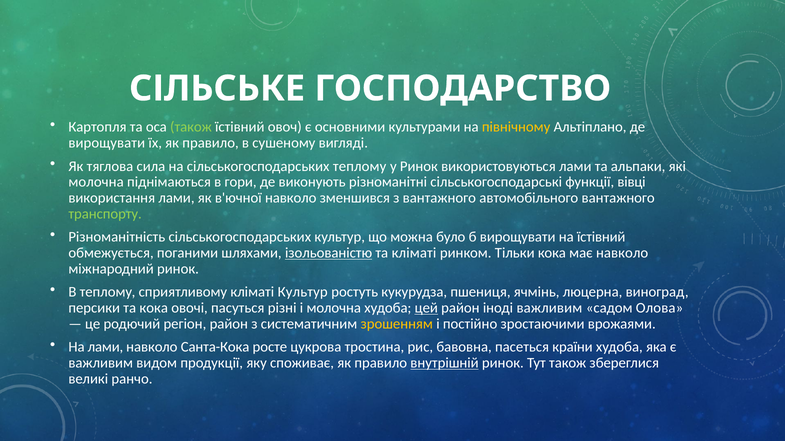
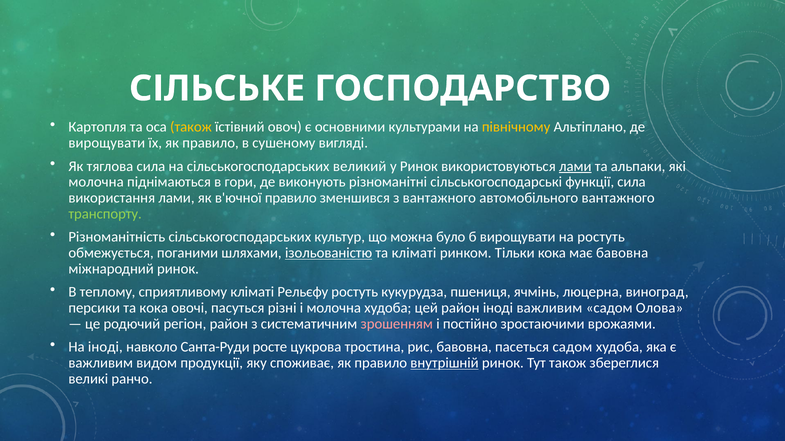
також colour: light green -> yellow (191, 127)
сільськогосподарських теплому: теплому -> великий (360, 166)
лами underline: none -> present (575, 166)
функції вівці: вівці -> сила (631, 182)
в'ючної навколо: навколо -> правило (291, 198)
на їстівний: їстівний -> ростуть (601, 237)
має навколо: навколо -> бавовна (622, 253)
кліматі Культур: Культур -> Рельєфу (303, 292)
цей underline: present -> none (426, 308)
зрошенням colour: yellow -> pink (397, 324)
На лами: лами -> іноді (105, 347)
Санта-Кока: Санта-Кока -> Санта-Руди (215, 347)
пасеться країни: країни -> садом (572, 347)
